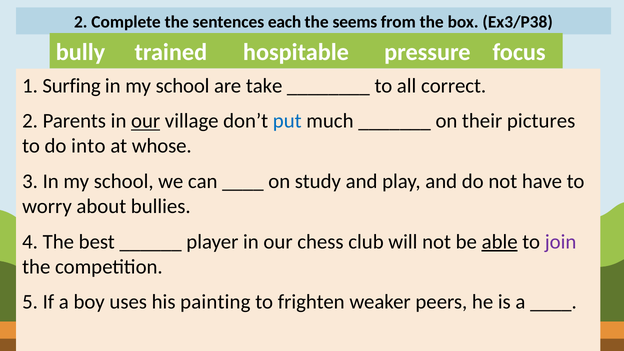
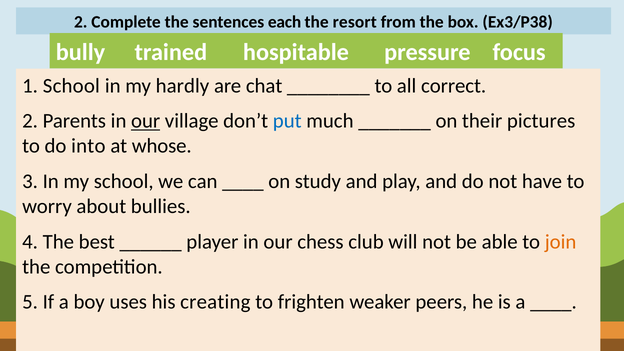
seems: seems -> resort (355, 22)
1 Surfing: Surfing -> School (71, 86)
school: school -> hardly (182, 86)
take: take -> chat (264, 86)
able underline: present -> none (500, 242)
join colour: purple -> orange (561, 242)
painting: painting -> creating (215, 302)
